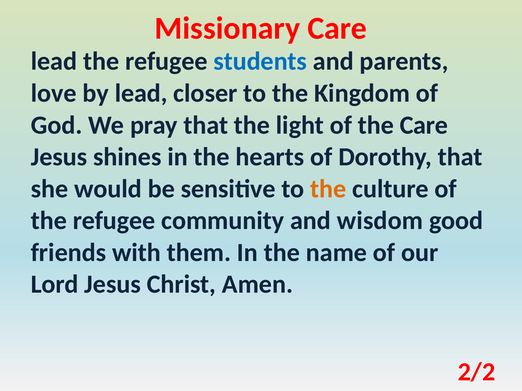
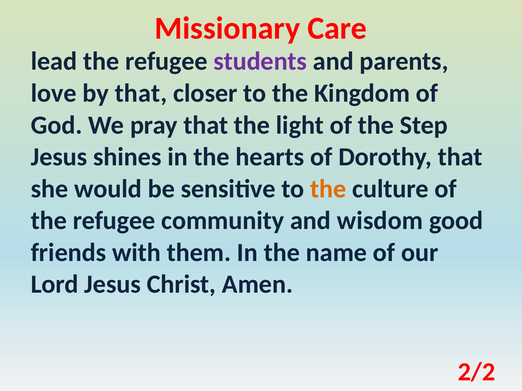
students colour: blue -> purple (260, 61)
by lead: lead -> that (141, 93)
the Care: Care -> Step (424, 125)
